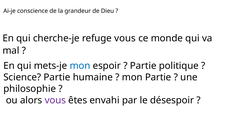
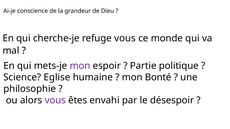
mon colour: blue -> purple (80, 66)
Science Partie: Partie -> Eglise (57, 78)
mon Partie: Partie -> Bonté (158, 78)
